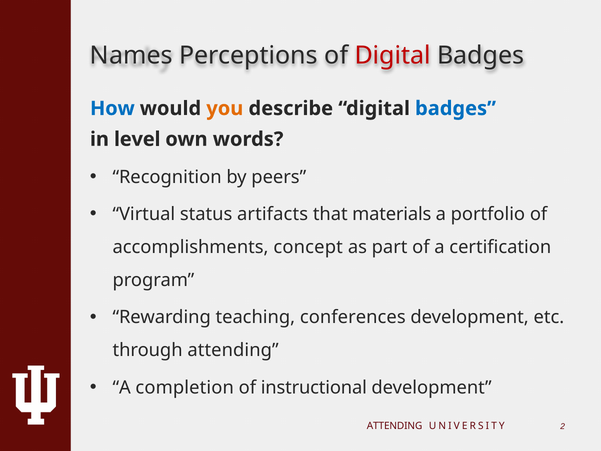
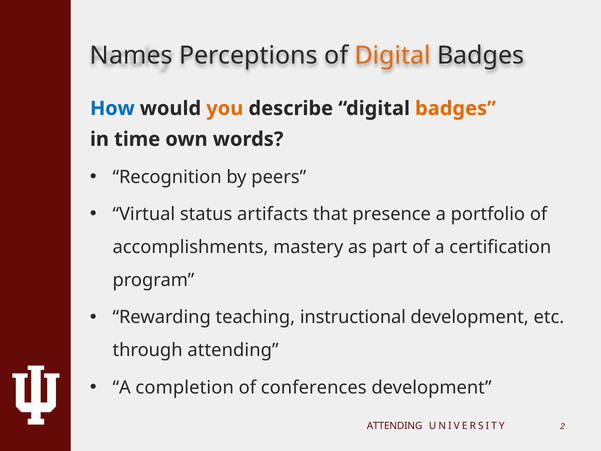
Digital colour: red -> orange (393, 56)
badges colour: blue -> orange (456, 108)
level: level -> time (137, 139)
materials: materials -> presence (392, 214)
concept: concept -> mastery (308, 247)
conferences: conferences -> instructional (353, 317)
instructional: instructional -> conferences (314, 387)
